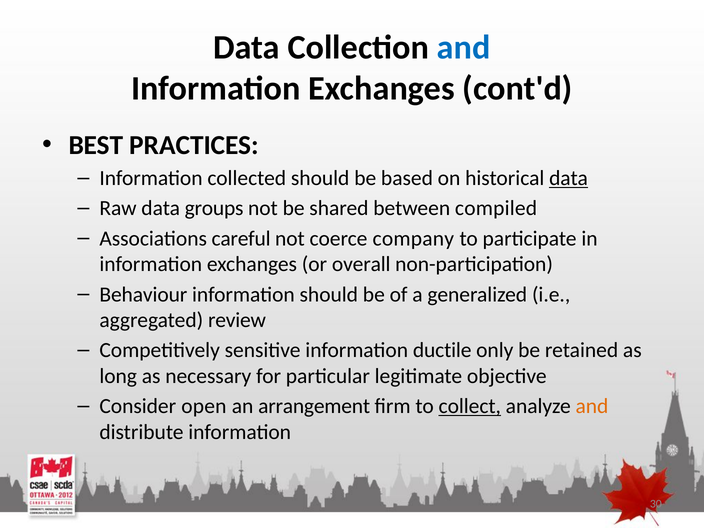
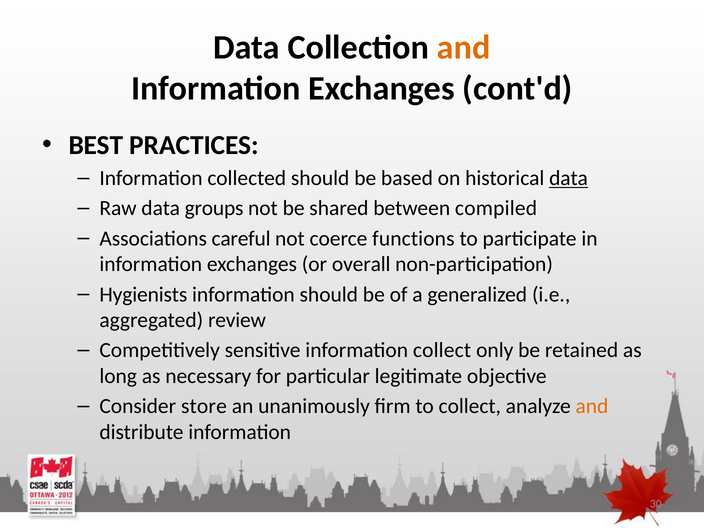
and colour: blue -> orange (464, 48)
company: company -> functions (413, 238)
Behaviour: Behaviour -> Hygienists (143, 294)
information ductile: ductile -> collect (442, 350)
open: open -> store (204, 406)
arrangement: arrangement -> unanimously (314, 406)
collect underline: present -> none (470, 406)
